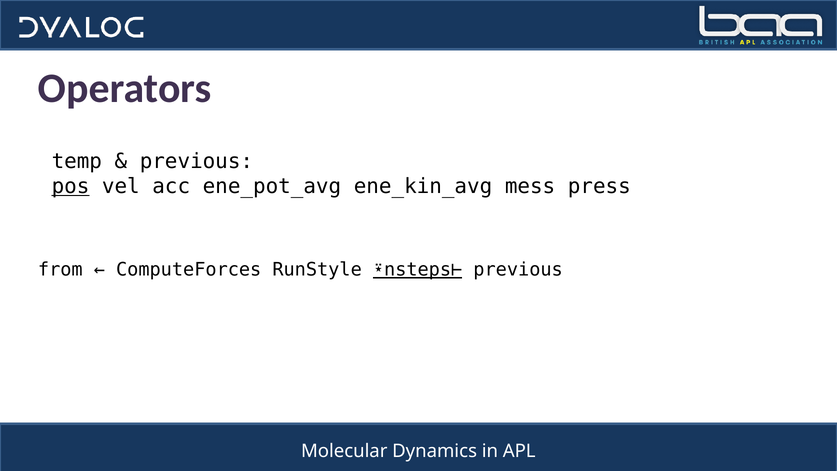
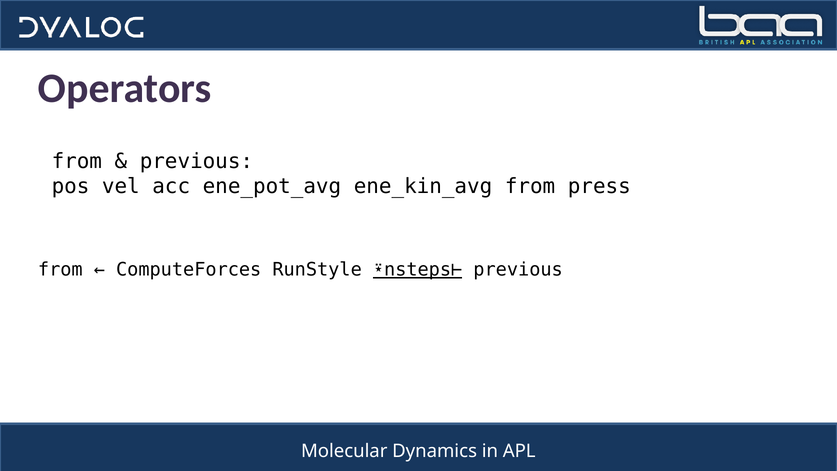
temp: temp -> from (77, 161)
pos underline: present -> none (71, 186)
ene_kin_avg mess: mess -> from (530, 186)
